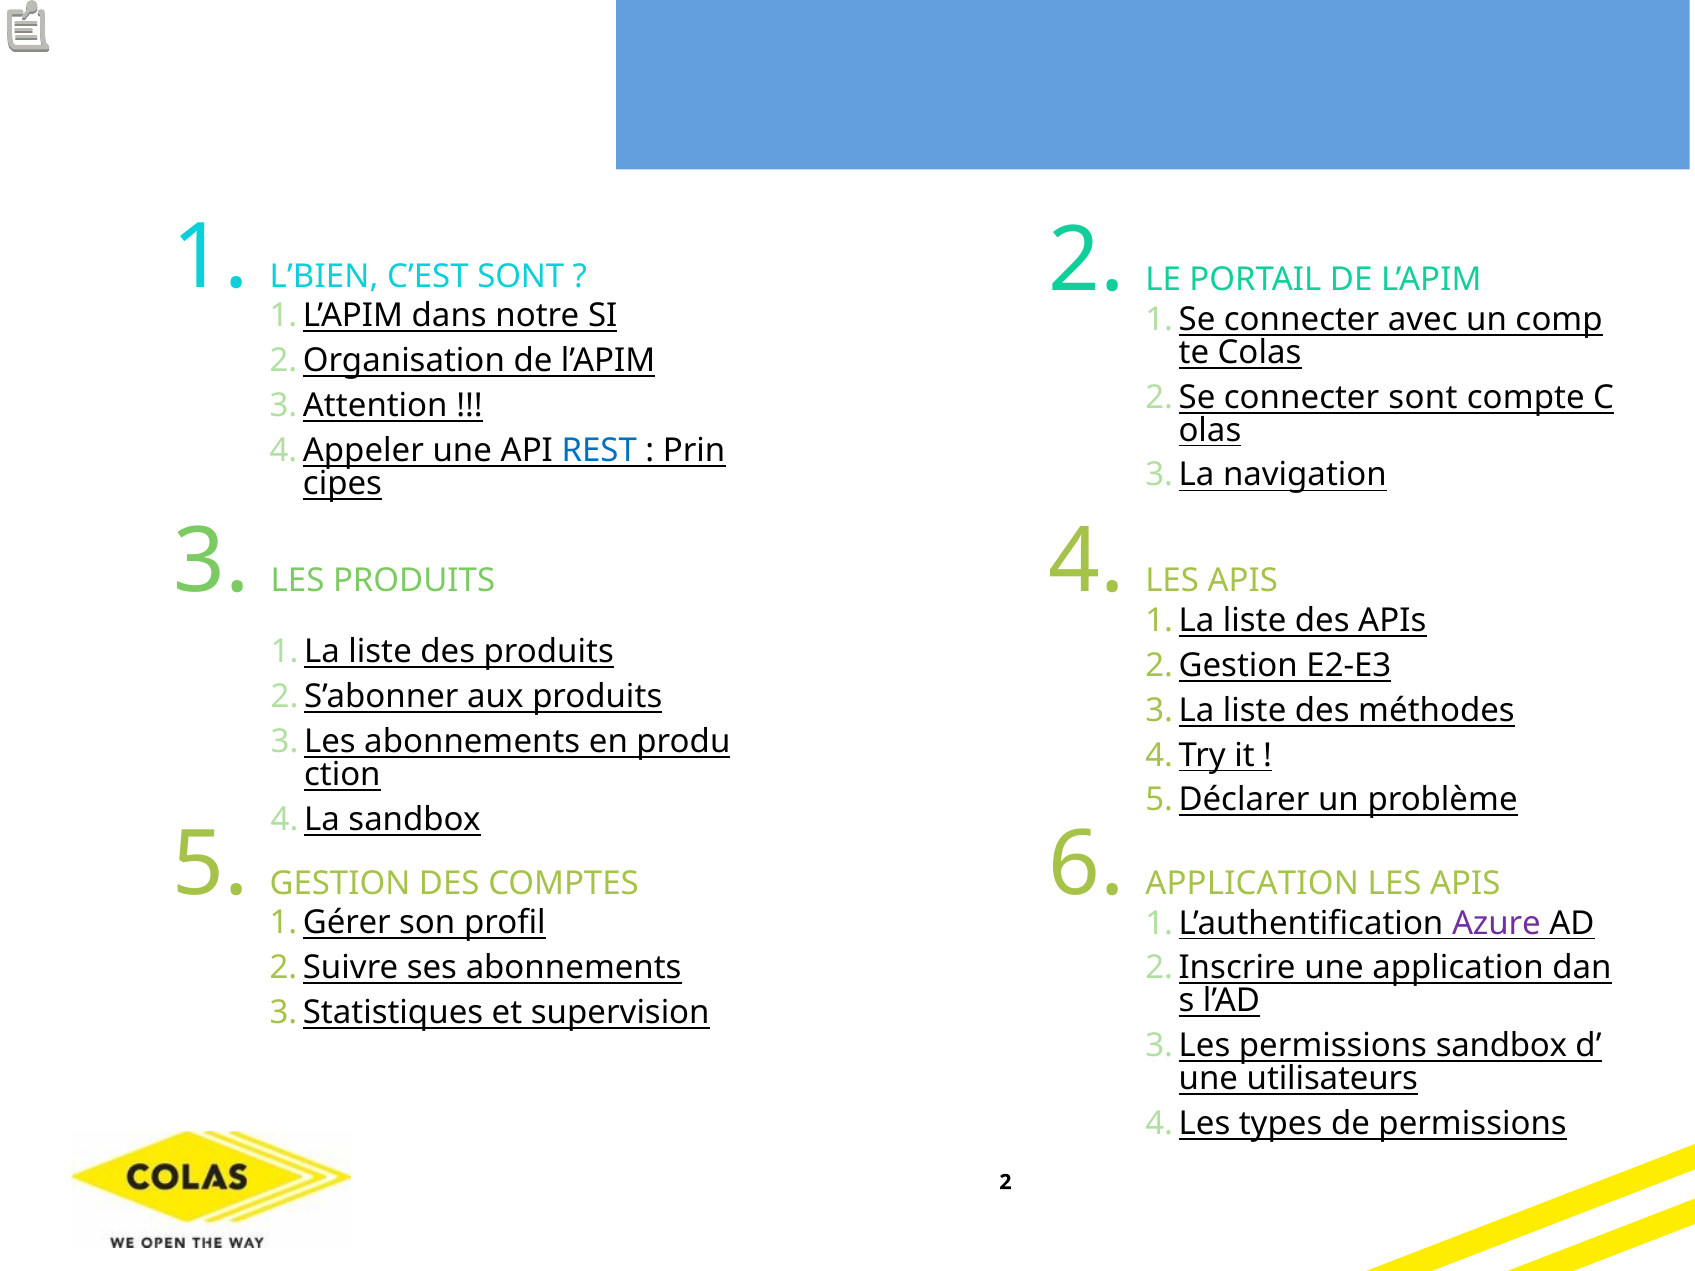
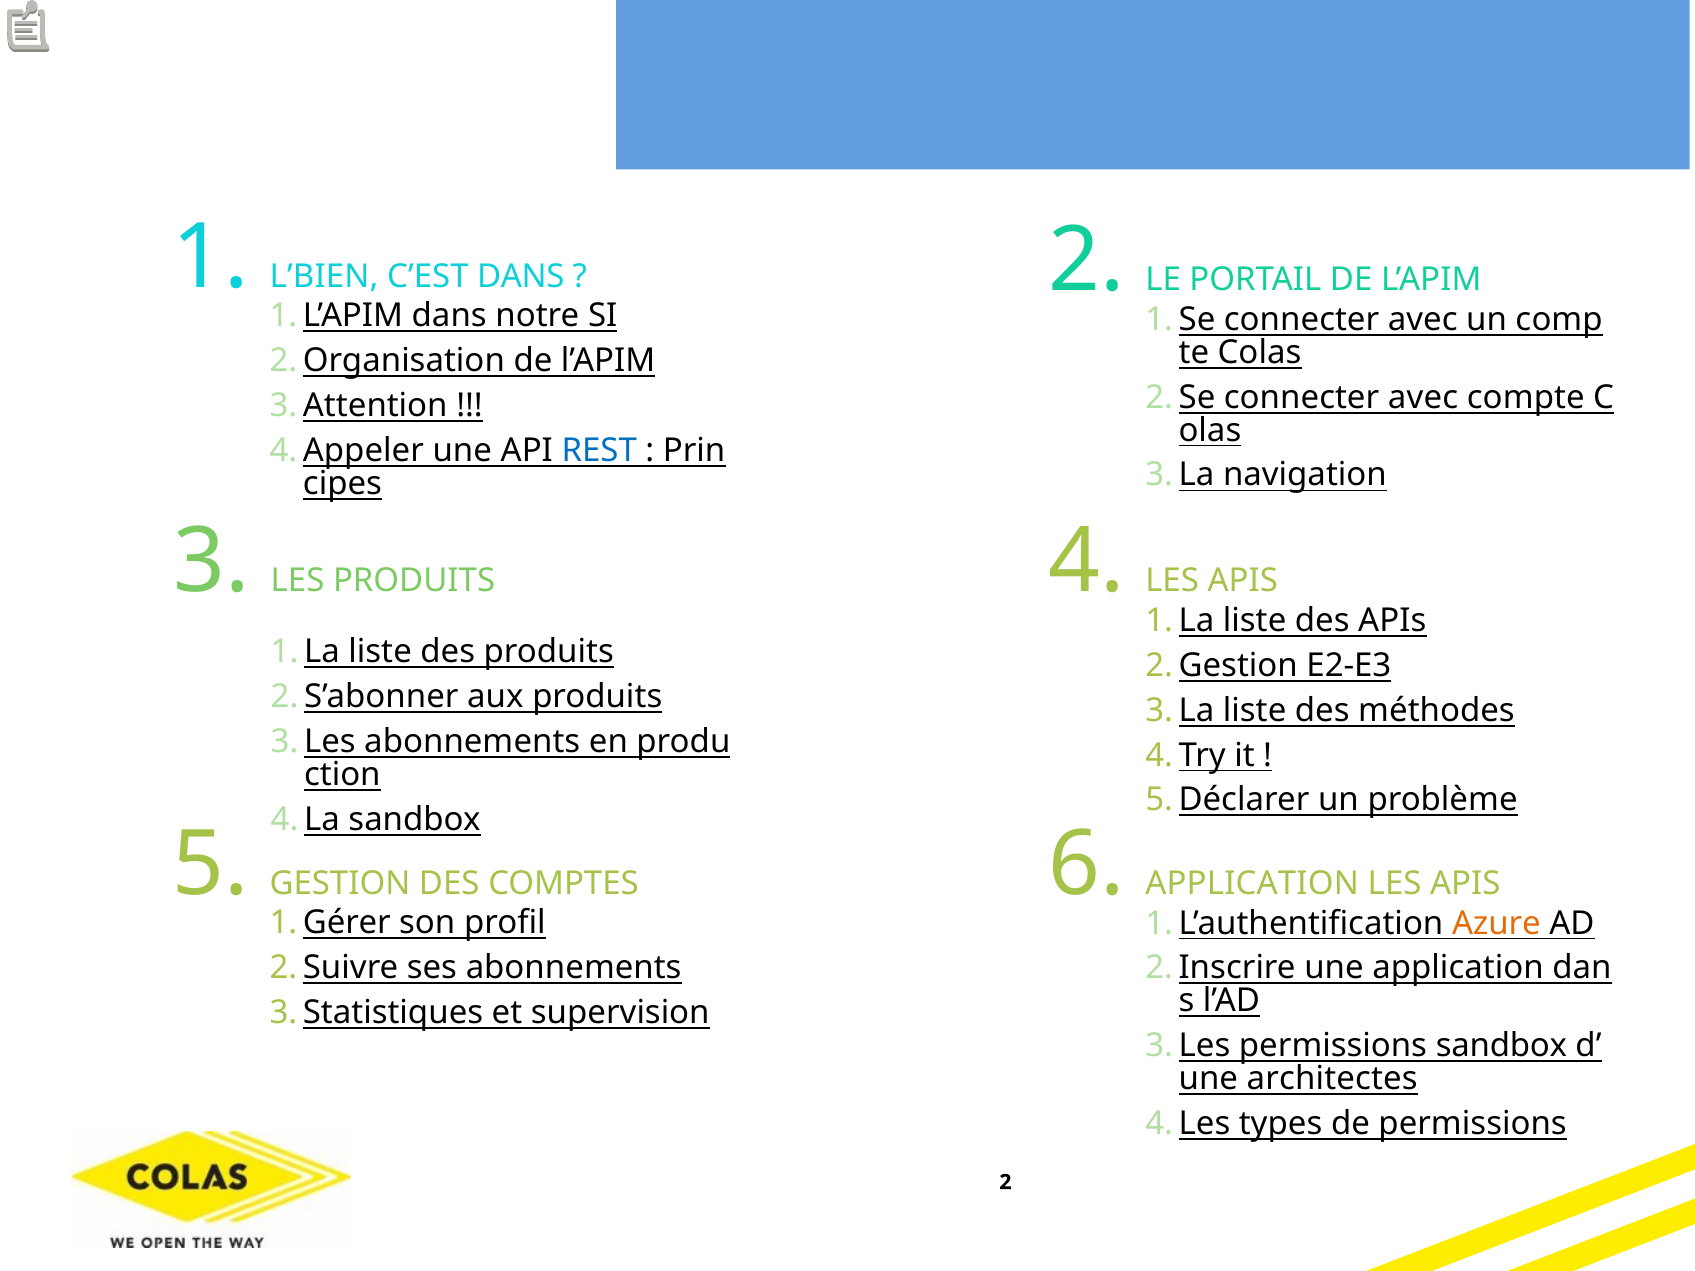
C’EST SONT: SONT -> DANS (521, 276)
sont: sont -> avec (1423, 397)
Azure colour: purple -> orange (1496, 923)
utilisateurs: utilisateurs -> architectes (1332, 1079)
